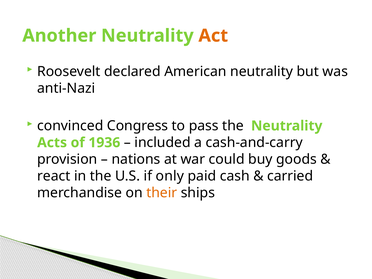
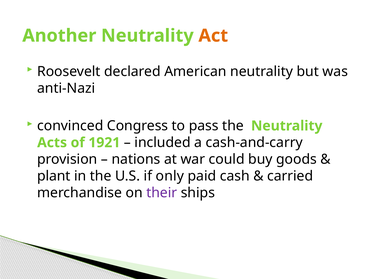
1936: 1936 -> 1921 (104, 143)
react: react -> plant (54, 176)
their colour: orange -> purple (162, 193)
